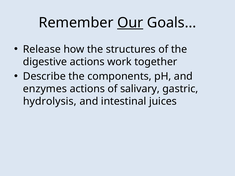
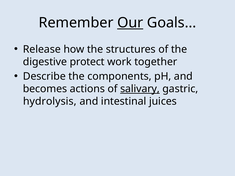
digestive actions: actions -> protect (87, 62)
enzymes: enzymes -> becomes (45, 89)
salivary underline: none -> present (140, 89)
